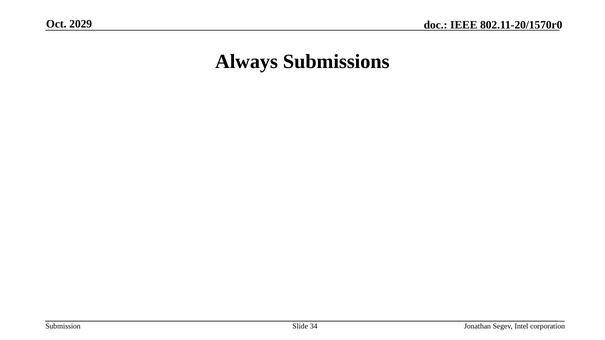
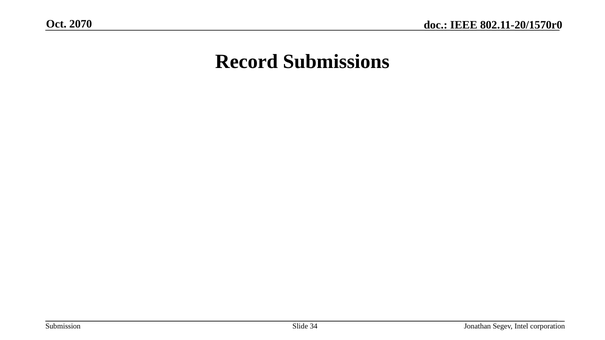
2029: 2029 -> 2070 (81, 24)
Always: Always -> Record (247, 62)
